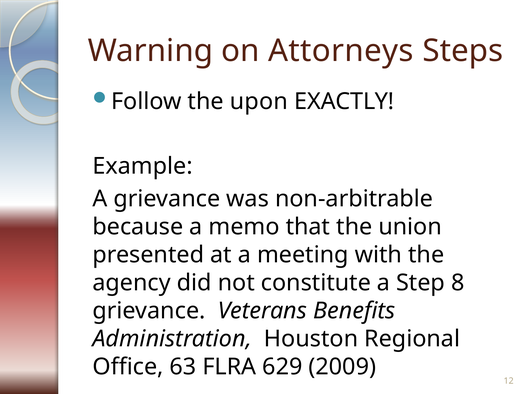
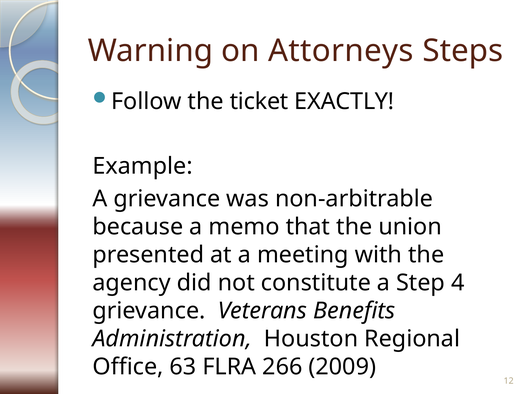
upon: upon -> ticket (259, 102)
8: 8 -> 4 (458, 283)
629: 629 -> 266 (282, 367)
